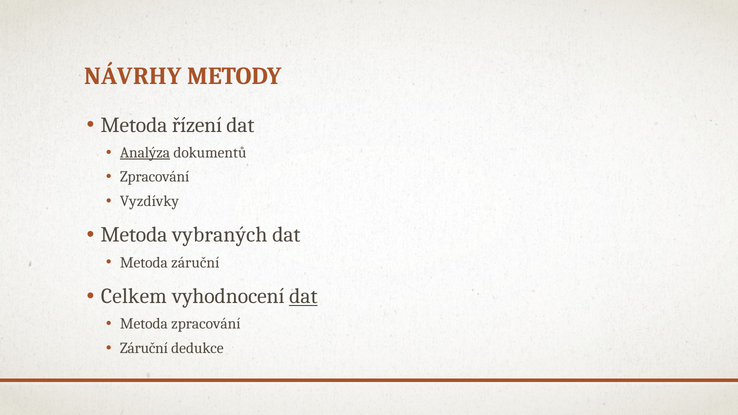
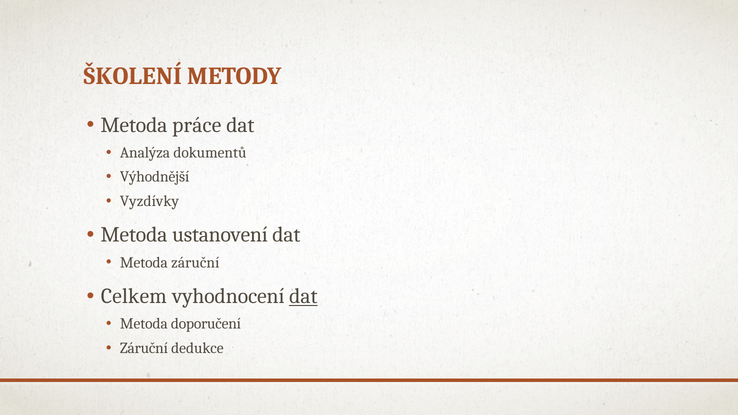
NÁVRHY: NÁVRHY -> ŠKOLENÍ (133, 76)
řízení: řízení -> práce (197, 125)
Analýza underline: present -> none (145, 153)
Zpracování: Zpracování -> Výhodnější (155, 177)
vybraných: vybraných -> ustanovení (220, 235)
Metoda zpracování: zpracování -> doporučení (206, 324)
